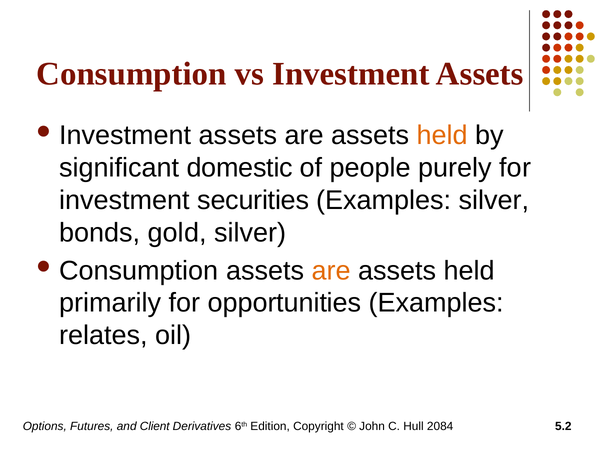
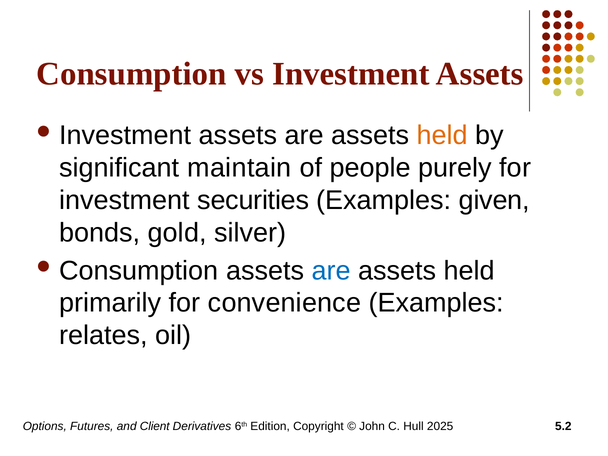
domestic: domestic -> maintain (239, 168)
Examples silver: silver -> given (494, 200)
are colour: orange -> blue (331, 271)
opportunities: opportunities -> convenience (284, 303)
2084: 2084 -> 2025 (440, 426)
